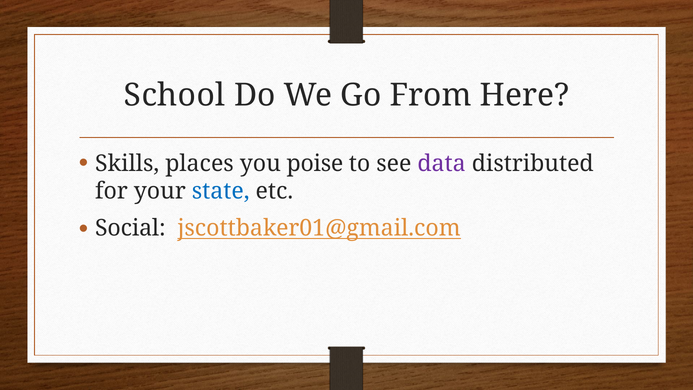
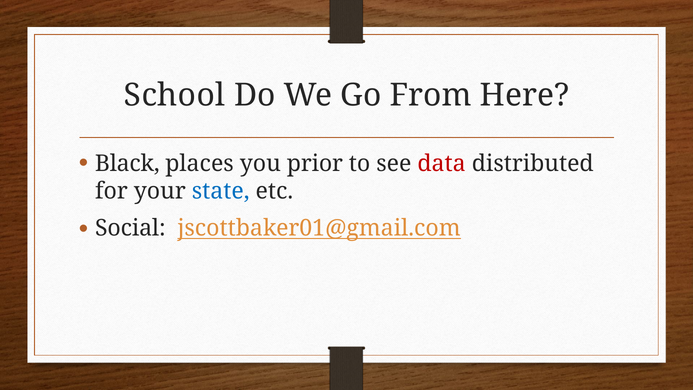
Skills: Skills -> Black (127, 163)
poise: poise -> prior (315, 163)
data colour: purple -> red (442, 163)
